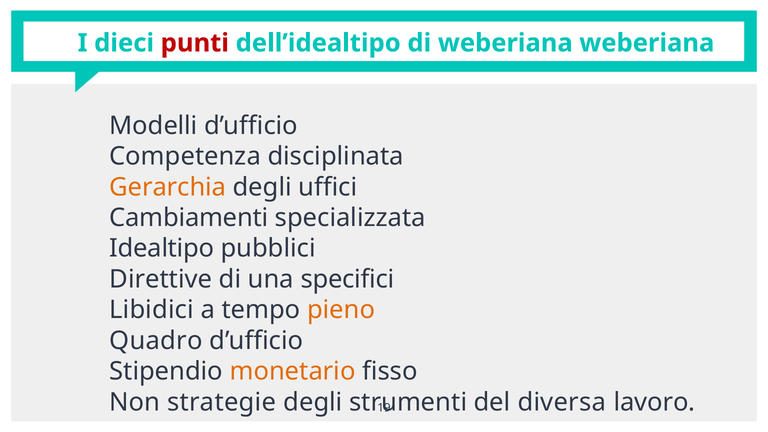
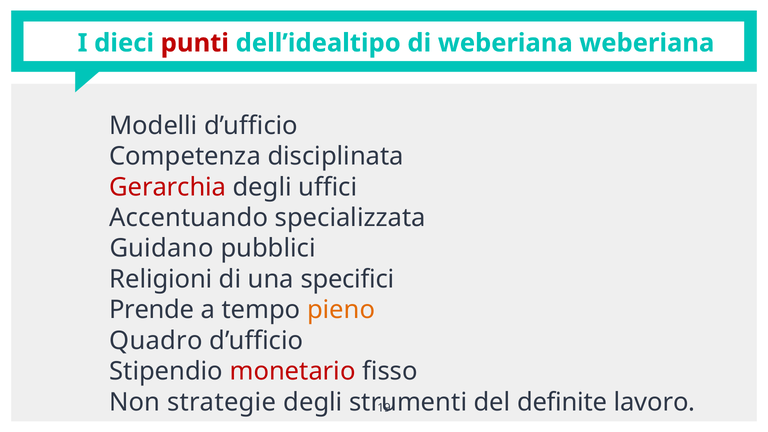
Gerarchia colour: orange -> red (168, 187)
Cambiamenti: Cambiamenti -> Accentuando (189, 218)
Idealtipo: Idealtipo -> Guidano (162, 249)
Direttive: Direttive -> Religioni (161, 279)
Libidici: Libidici -> Prende (152, 310)
monetario colour: orange -> red (293, 371)
diversa: diversa -> definite (562, 402)
